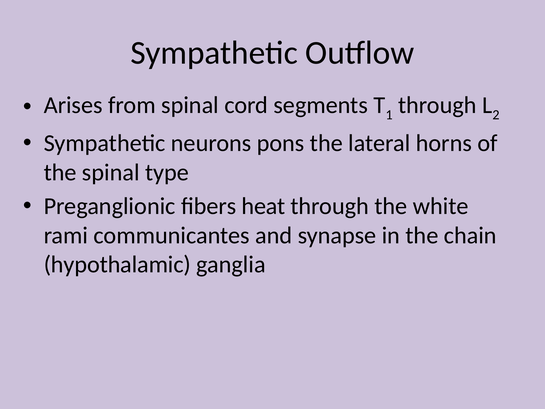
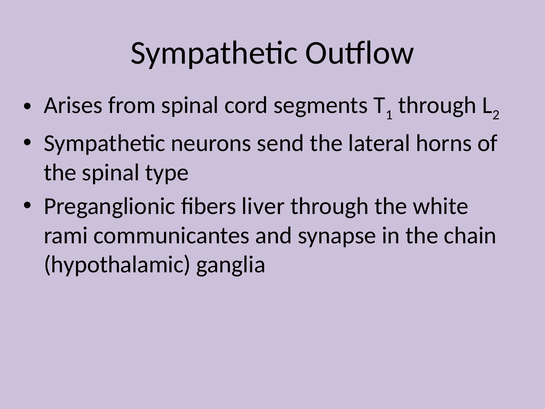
pons: pons -> send (281, 143)
heat: heat -> liver (263, 206)
